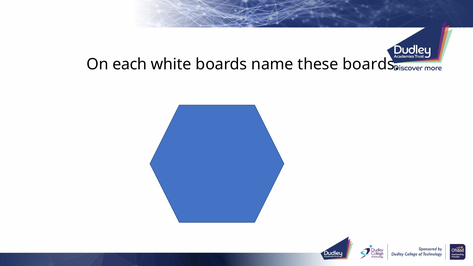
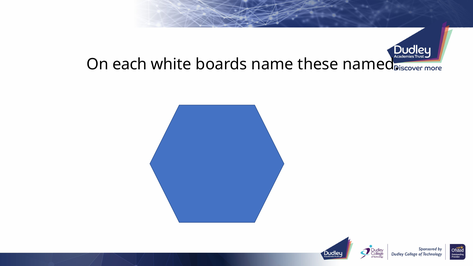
these boards: boards -> named (371, 64)
